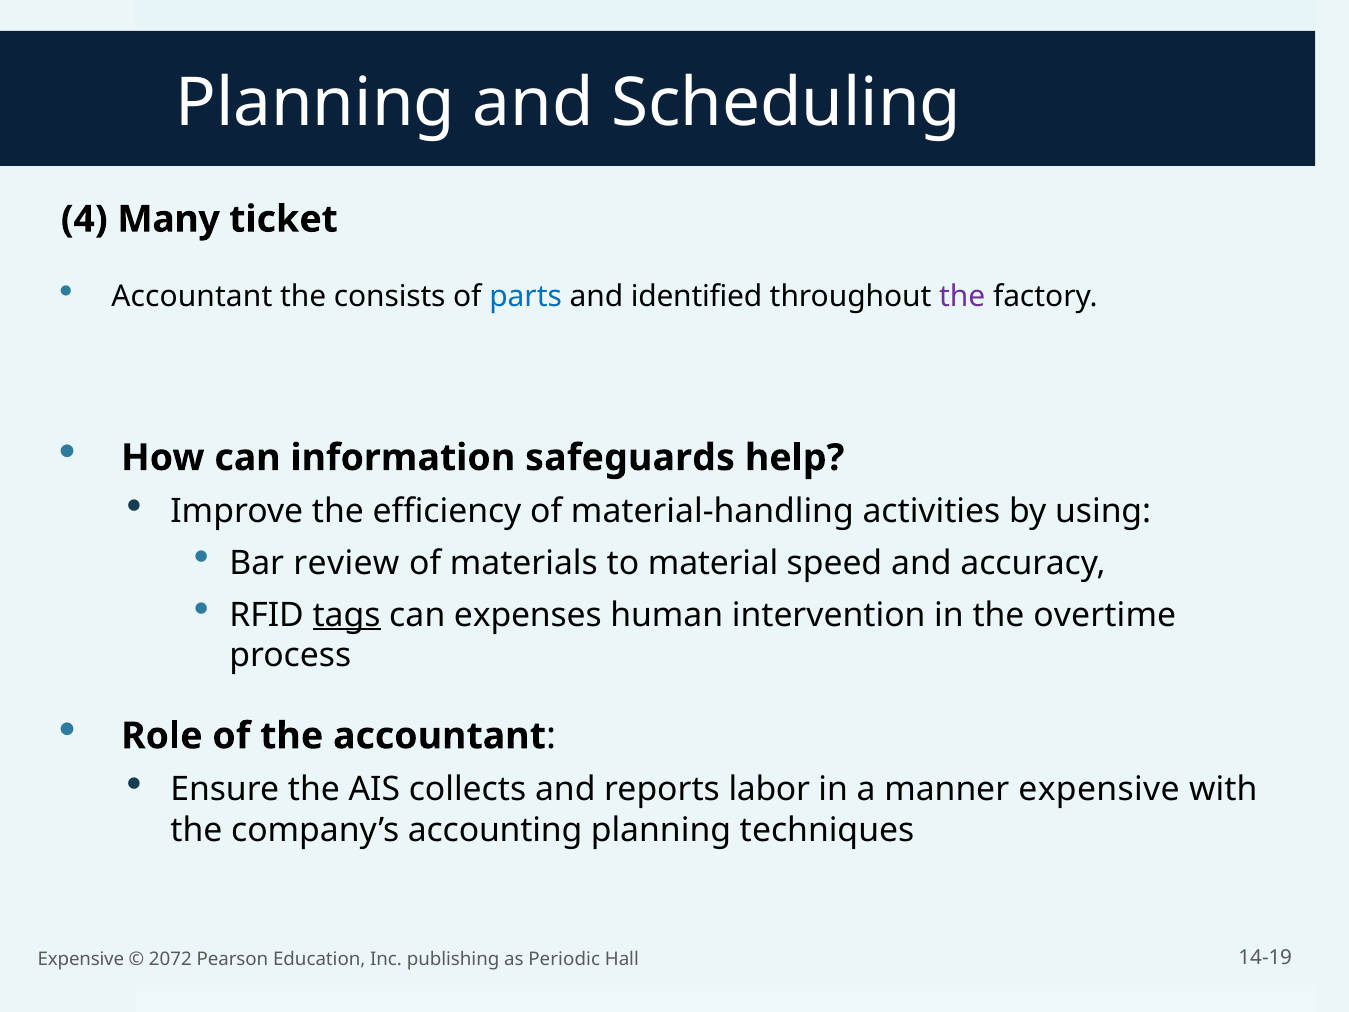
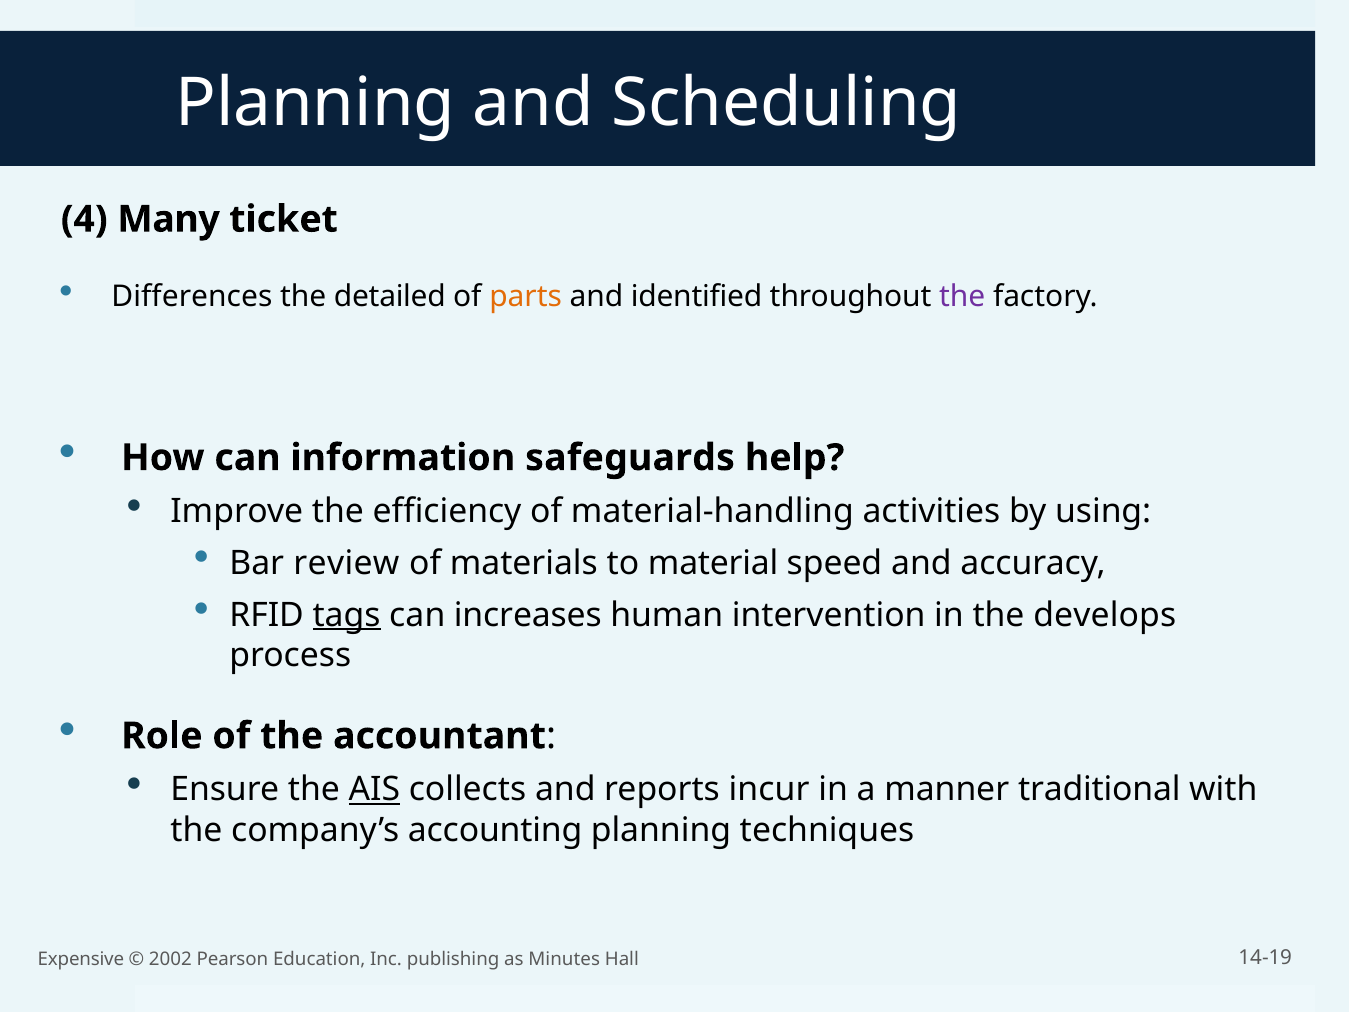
Accountant: Accountant -> Differences (192, 297)
consists: consists -> detailed (390, 297)
parts colour: blue -> orange (526, 297)
expenses: expenses -> increases (528, 615)
overtime: overtime -> develops (1105, 615)
AIS underline: none -> present (374, 790)
labor: labor -> incur (769, 790)
manner expensive: expensive -> traditional (1099, 790)
2072: 2072 -> 2002 (170, 959)
Periodic: Periodic -> Minutes (564, 959)
